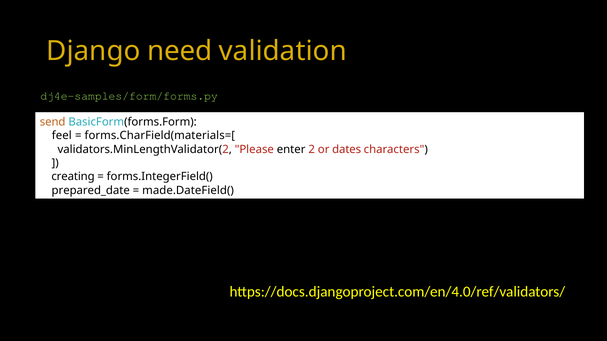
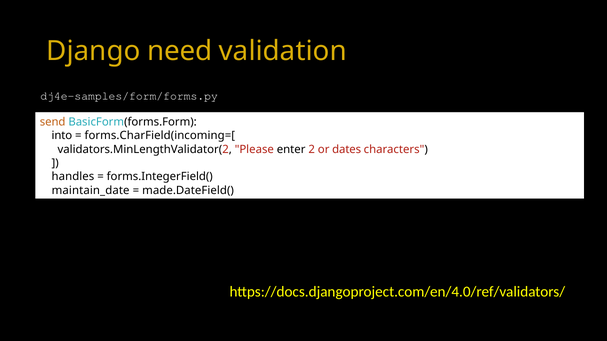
dj4e-samples/form/forms.py colour: light green -> white (129, 96)
feel: feel -> into (62, 136)
forms.CharField(materials=[: forms.CharField(materials=[ -> forms.CharField(incoming=[ (160, 136)
creating: creating -> handles (73, 177)
prepared_date: prepared_date -> maintain_date (91, 191)
